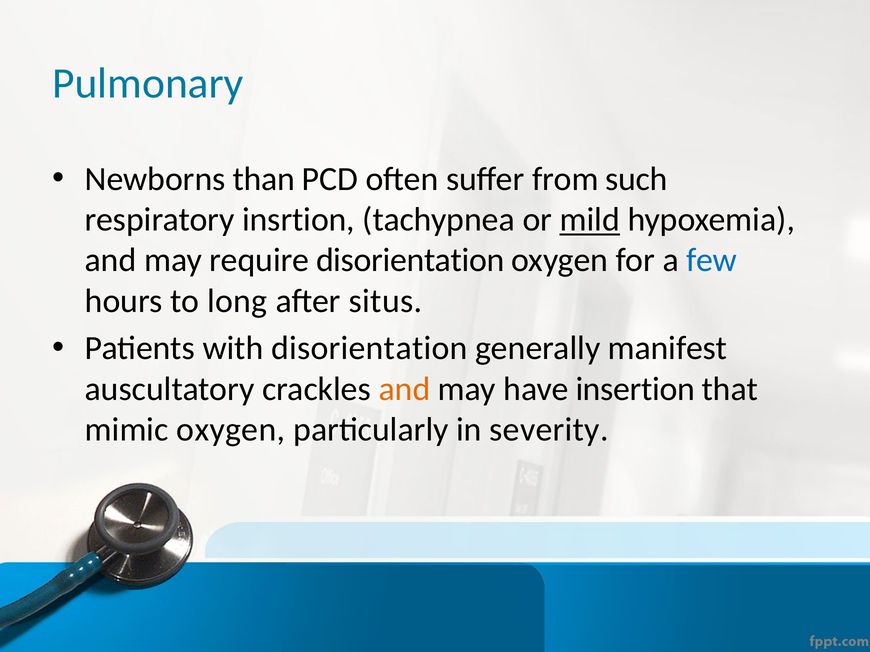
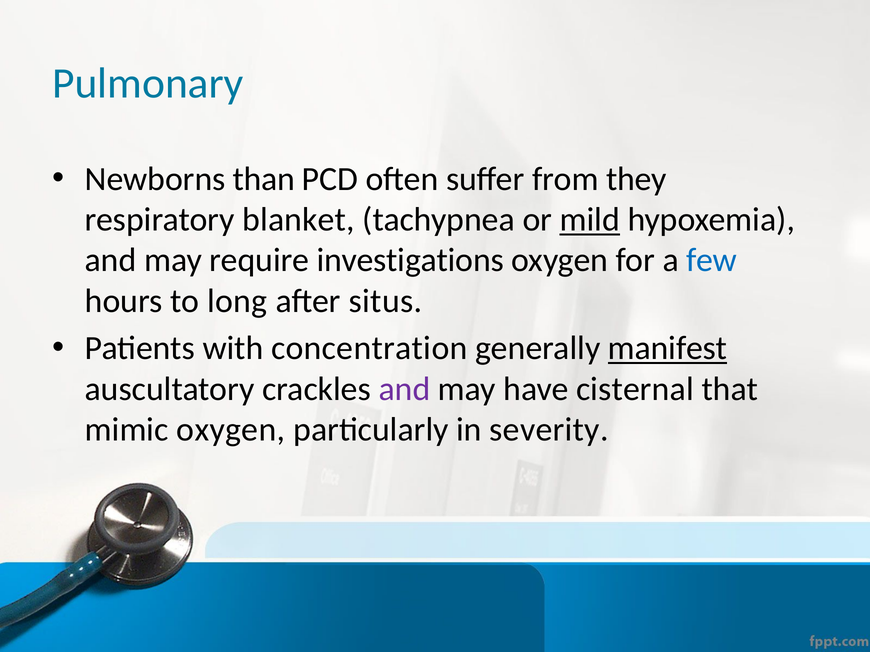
such: such -> they (636, 179)
insrtion: insrtion -> blanket (298, 220)
require disorientation: disorientation -> investigations (410, 261)
with disorientation: disorientation -> concentration (369, 349)
manifest underline: none -> present (668, 349)
and colour: orange -> purple (404, 389)
insertion: insertion -> cisternal (635, 389)
